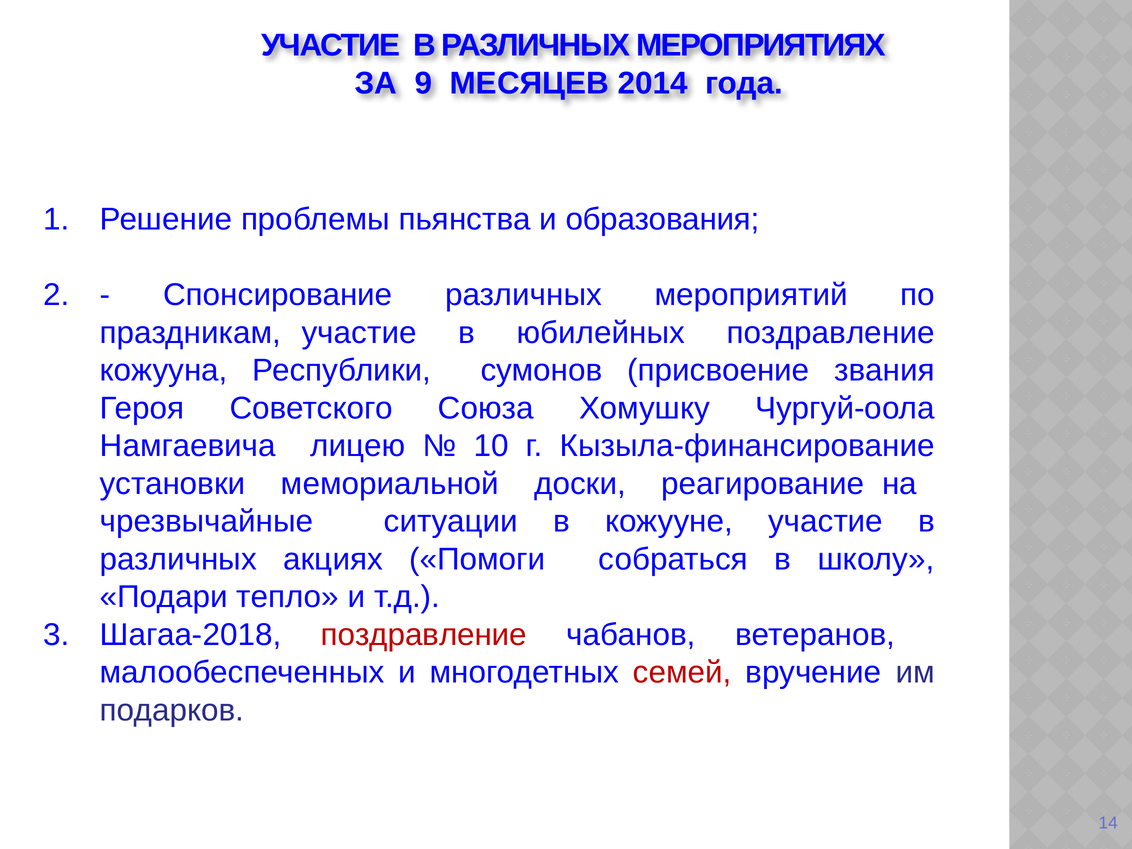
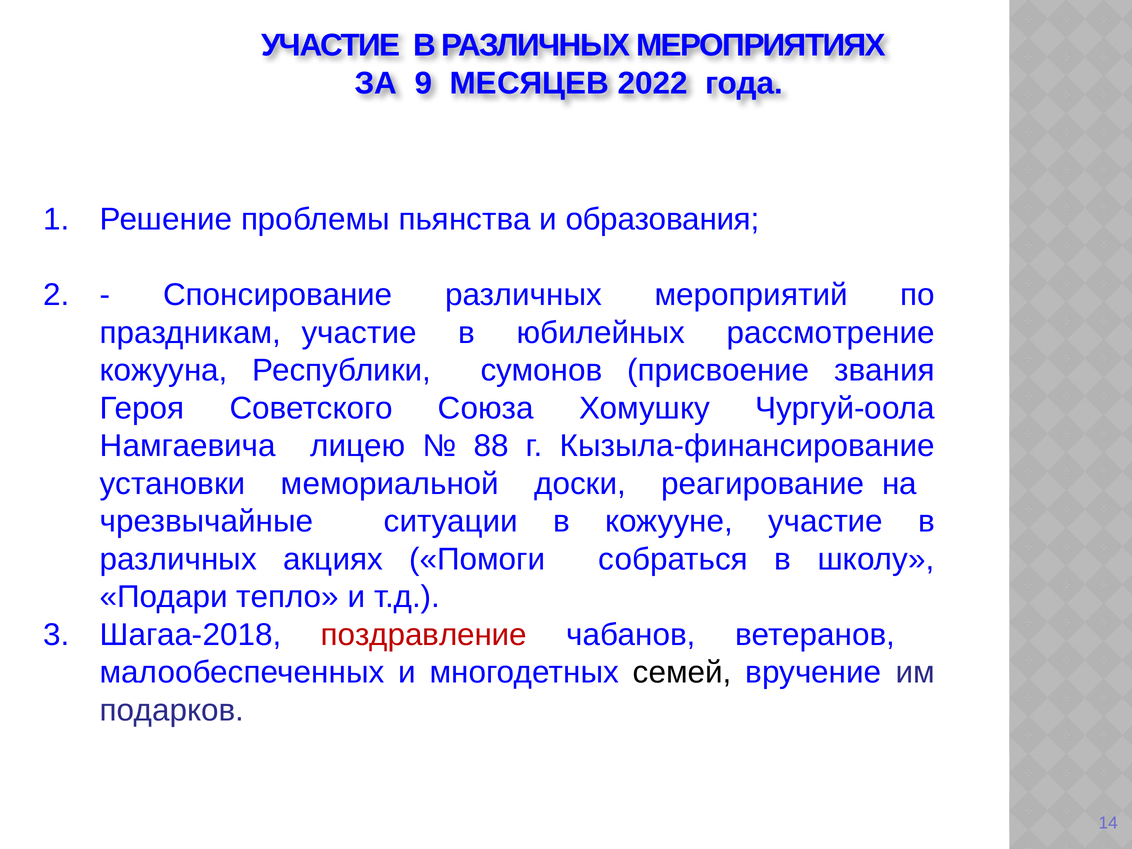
2014: 2014 -> 2022 (653, 83)
юбилейных поздравление: поздравление -> рассмотрение (831, 333)
10: 10 -> 88 (491, 446)
семей colour: red -> black (682, 672)
